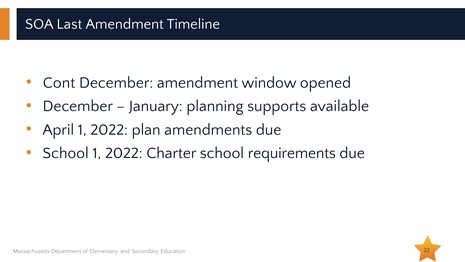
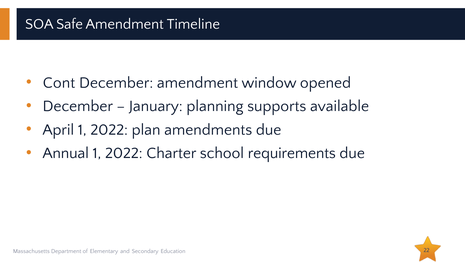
Last: Last -> Safe (70, 24)
School: School -> Annual (66, 153)
